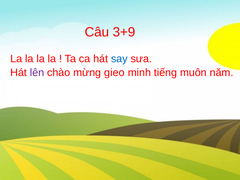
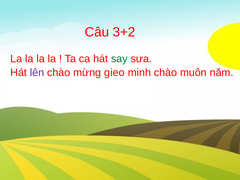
3+9: 3+9 -> 3+2 (124, 32)
say colour: blue -> green (119, 59)
minh tiếng: tiếng -> chào (165, 73)
